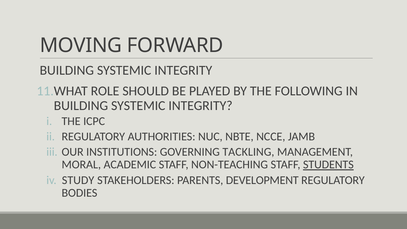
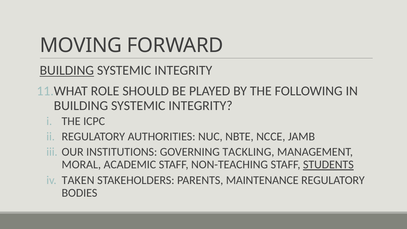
BUILDING underline: none -> present (67, 70)
STUDY: STUDY -> TAKEN (78, 180)
DEVELOPMENT: DEVELOPMENT -> MAINTENANCE (262, 180)
